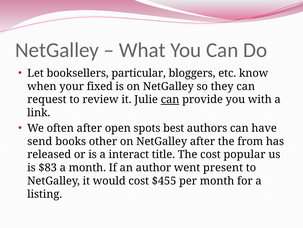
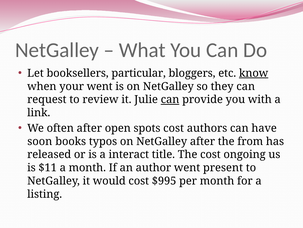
know underline: none -> present (254, 73)
your fixed: fixed -> went (100, 86)
spots best: best -> cost (174, 128)
send: send -> soon (40, 141)
other: other -> typos (103, 141)
popular: popular -> ongoing (245, 154)
$83: $83 -> $11 (48, 167)
$455: $455 -> $995 (164, 180)
